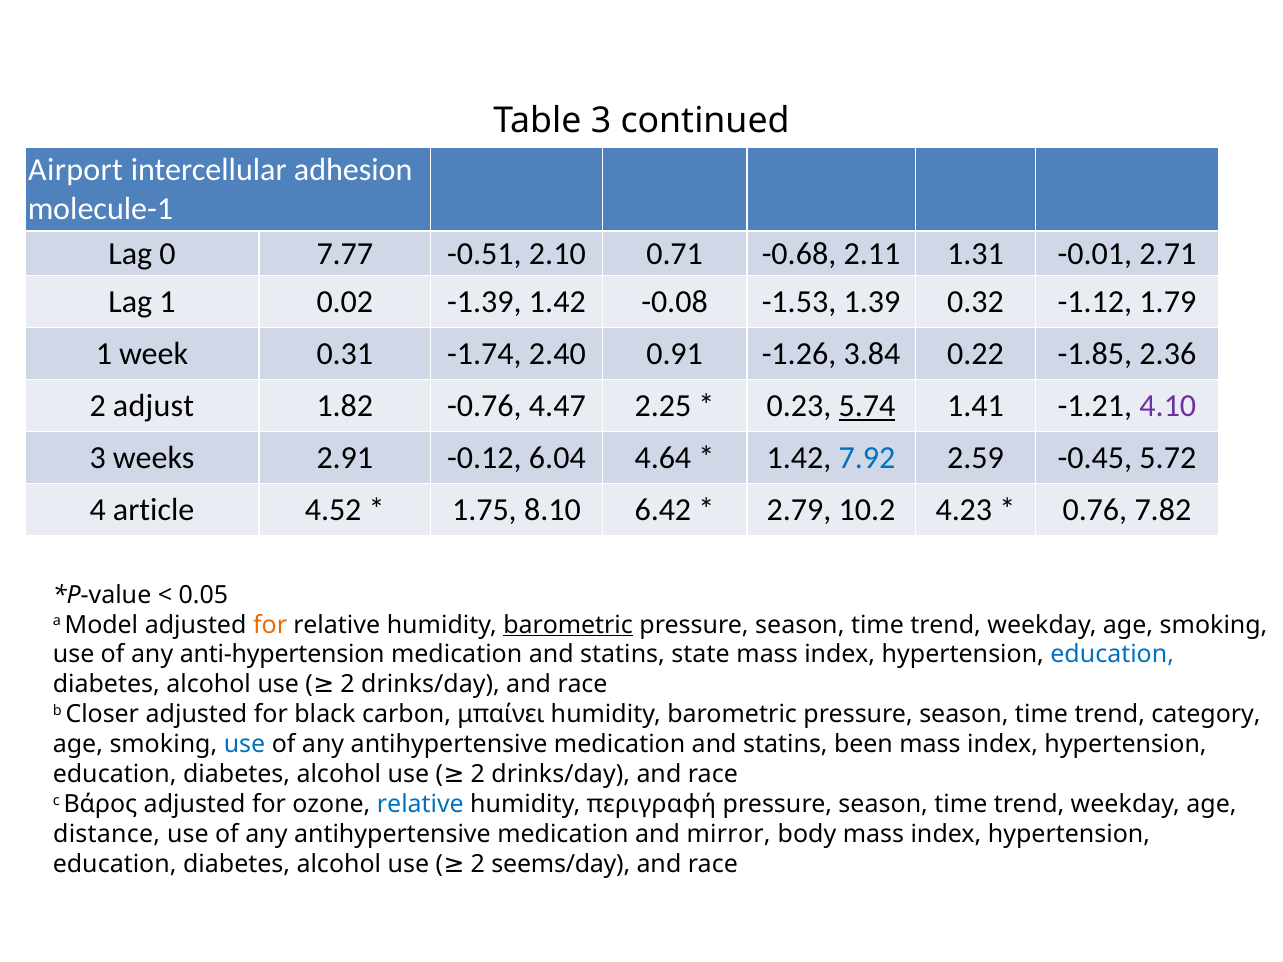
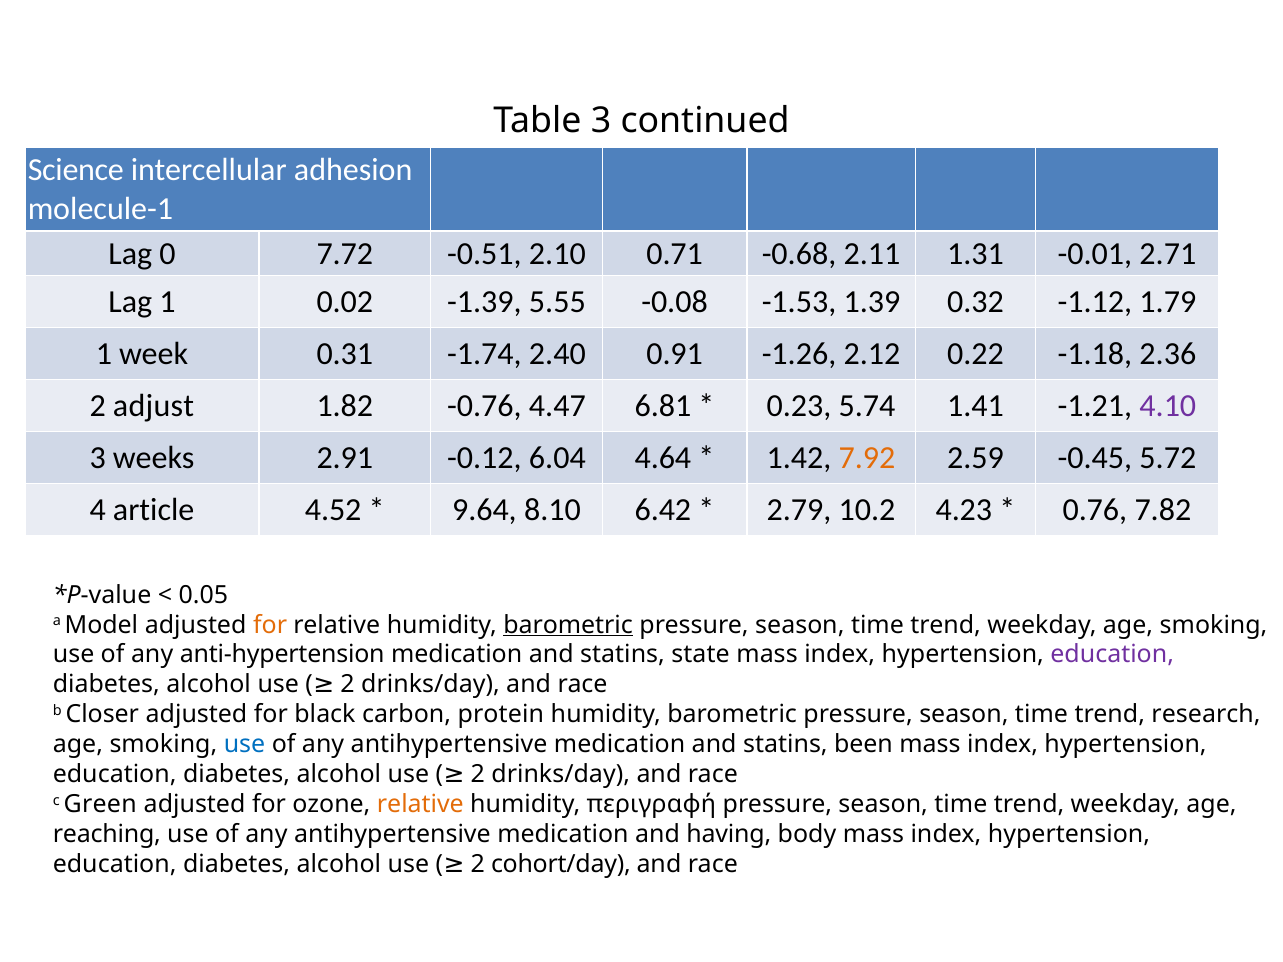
Airport: Airport -> Science (76, 170)
7.77: 7.77 -> 7.72 (345, 254)
-1.39 1.42: 1.42 -> 5.55 (557, 302)
3.84: 3.84 -> 2.12 (872, 354)
-1.85: -1.85 -> -1.18 (1095, 354)
2.25: 2.25 -> 6.81 (663, 406)
5.74 underline: present -> none (867, 406)
7.92 colour: blue -> orange (867, 458)
1.75: 1.75 -> 9.64 (484, 510)
education colour: blue -> purple (1112, 655)
μπαίνει: μπαίνει -> protein (501, 715)
category: category -> research (1206, 715)
Βάρος: Βάρος -> Green (100, 805)
relative colour: blue -> orange (420, 805)
distance: distance -> reaching (107, 835)
mirror: mirror -> having (729, 835)
seems/day: seems/day -> cohort/day (561, 865)
